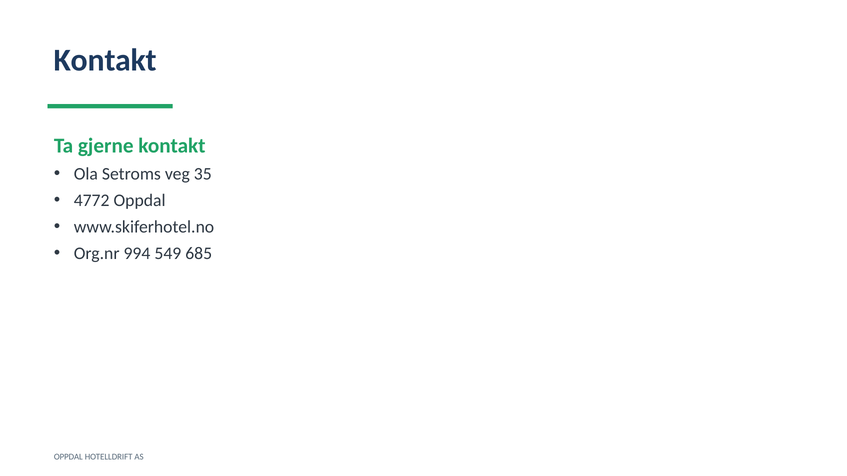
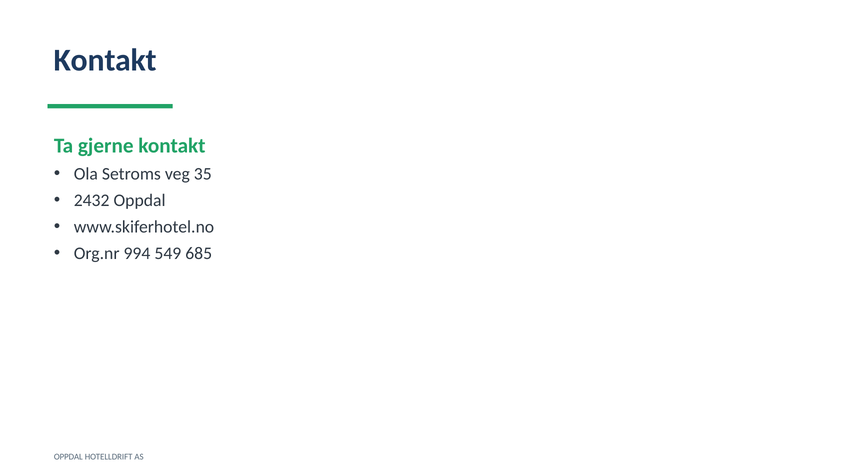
4772: 4772 -> 2432 (92, 201)
